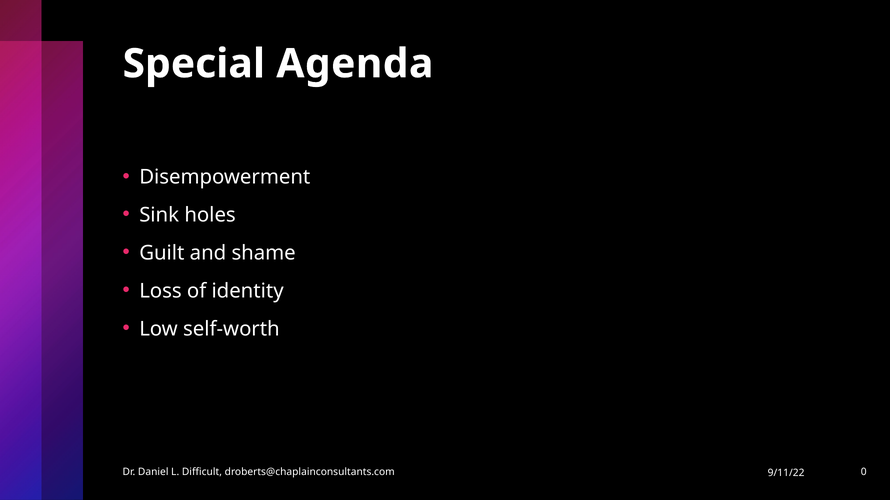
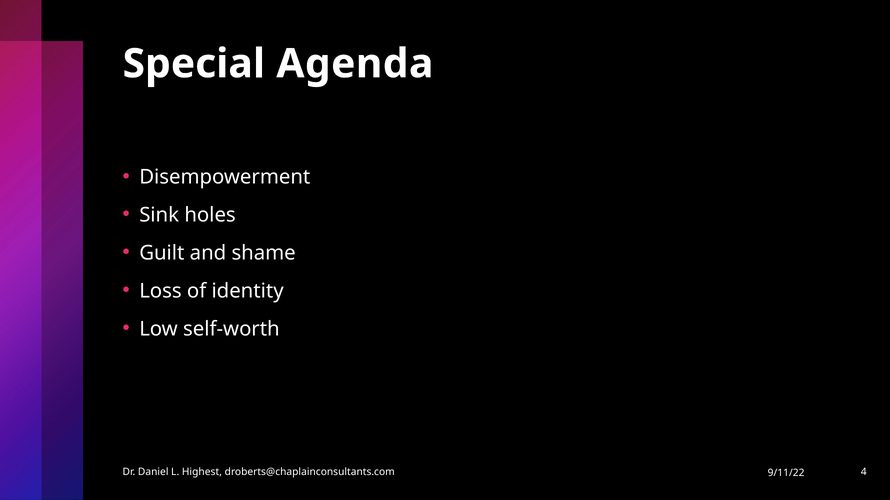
Difficult: Difficult -> Highest (202, 473)
0: 0 -> 4 (864, 473)
